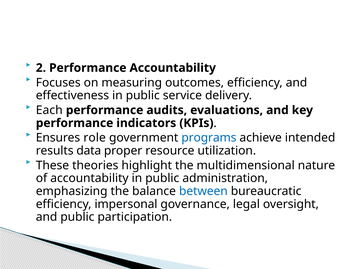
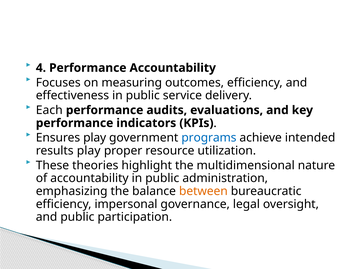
2: 2 -> 4 (41, 68)
Ensures role: role -> play (95, 138)
results data: data -> play (89, 151)
between colour: blue -> orange (203, 191)
